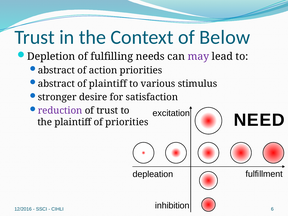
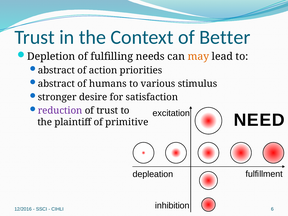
Below: Below -> Better (225, 37)
may colour: purple -> orange (198, 56)
of plaintiff: plaintiff -> humans (108, 84)
of priorities: priorities -> primitive (127, 122)
